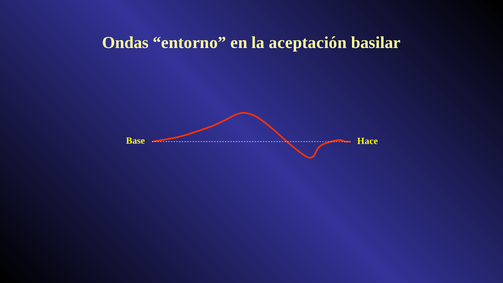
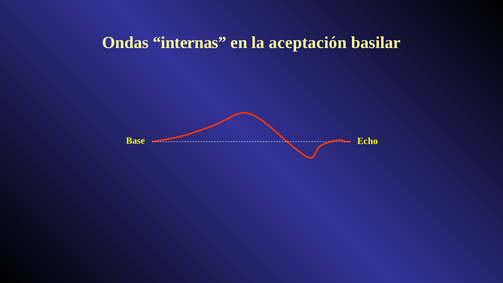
entorno: entorno -> internas (190, 43)
Hace: Hace -> Echo (368, 141)
